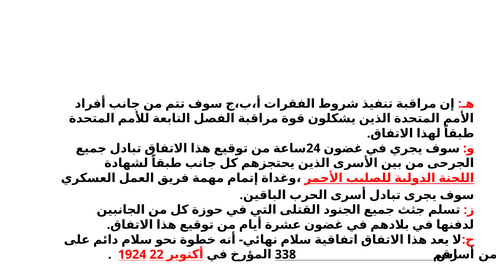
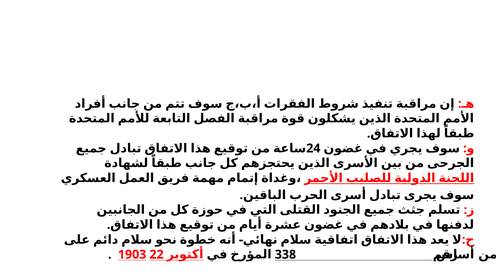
1924: 1924 -> 1903 (132, 255)
